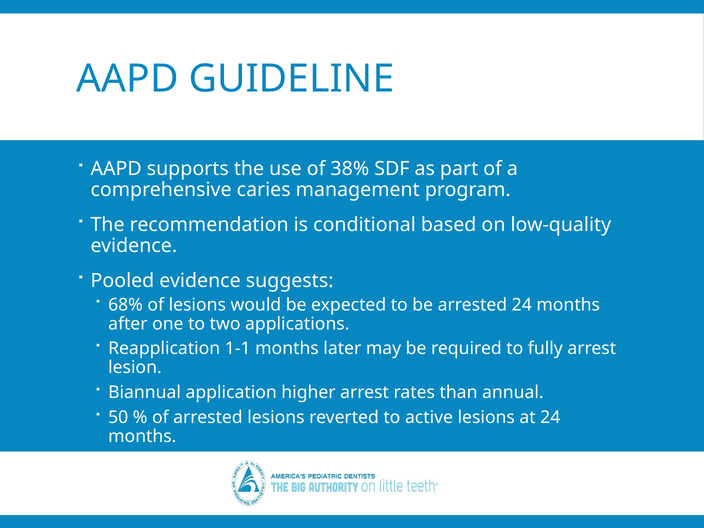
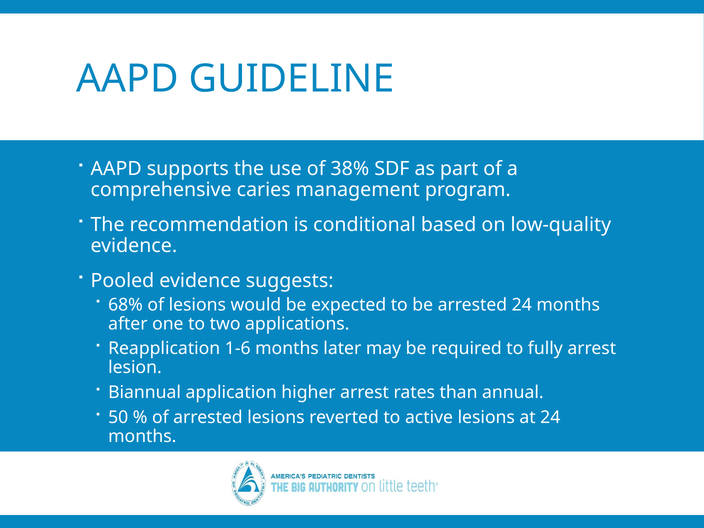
1-1: 1-1 -> 1-6 (238, 349)
